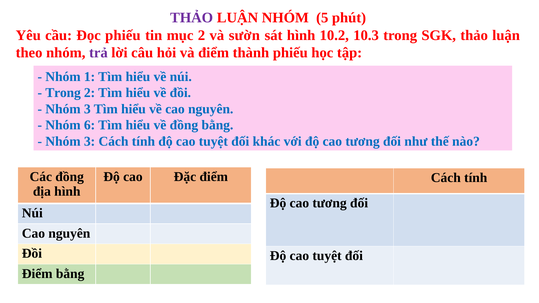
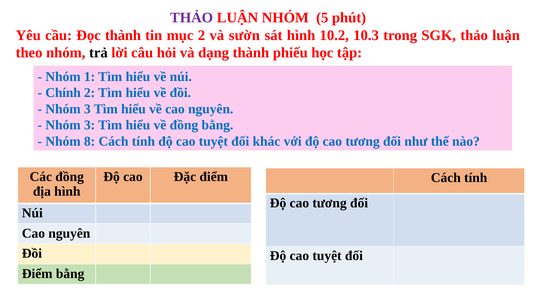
Đọc phiếu: phiếu -> thành (123, 35)
trả colour: purple -> black (98, 53)
và điểm: điểm -> dạng (214, 53)
Trong: Trong -> Chính (63, 93)
6: 6 -> 3 (90, 125)
3: 3 -> 8 (90, 141)
